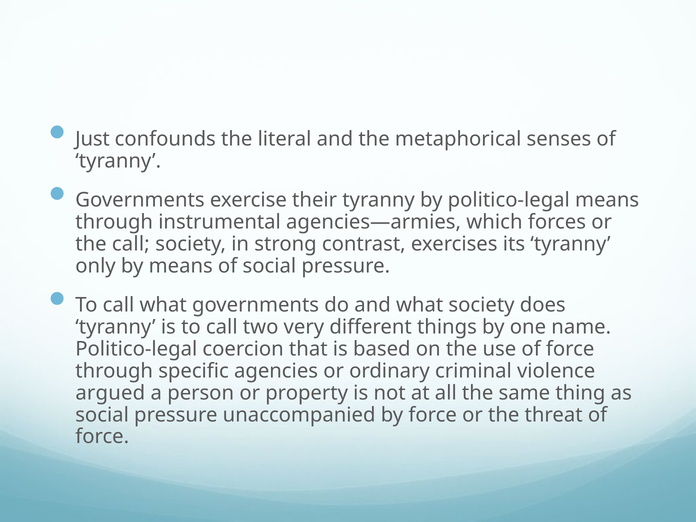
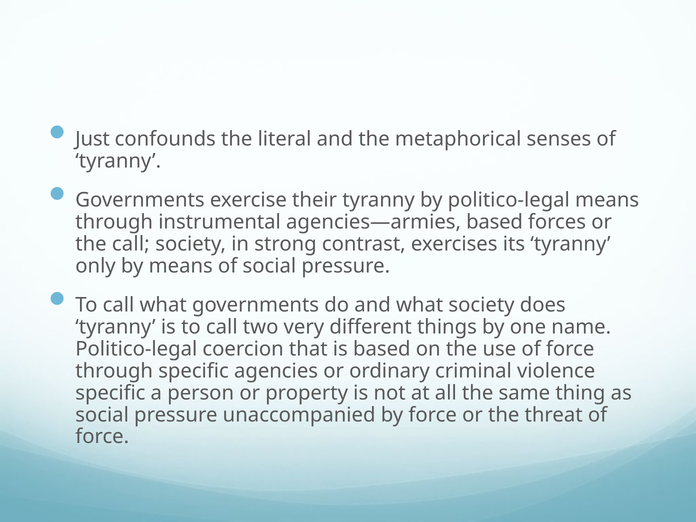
agencies—armies which: which -> based (495, 222)
argued: argued -> specific (110, 393)
